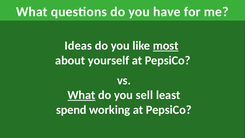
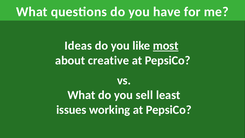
yourself: yourself -> creative (108, 60)
What underline: present -> none (81, 95)
spend: spend -> issues (71, 110)
